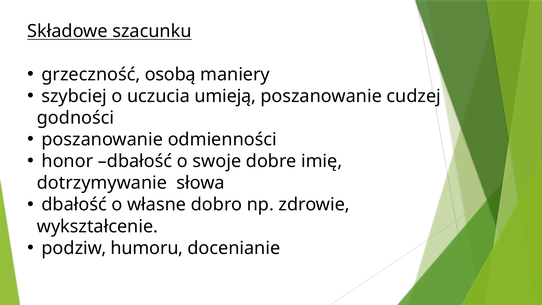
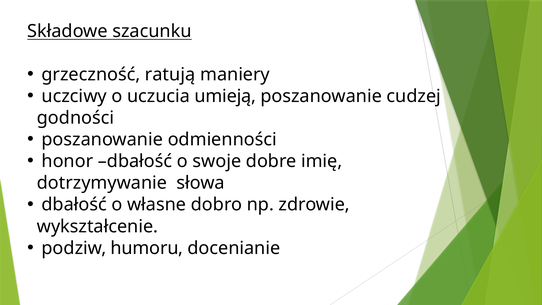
osobą: osobą -> ratują (170, 74)
szybciej: szybciej -> uczciwy (74, 96)
